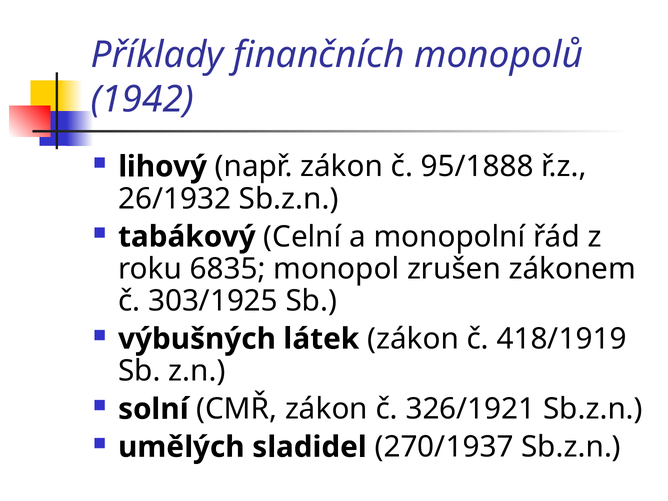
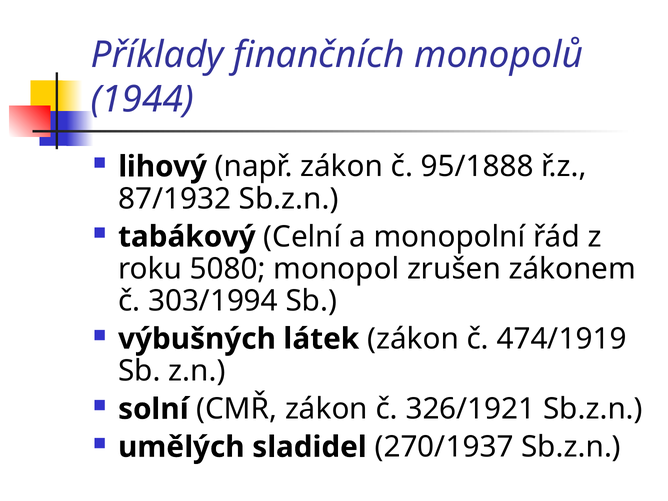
1942: 1942 -> 1944 (142, 99)
26/1932: 26/1932 -> 87/1932 (175, 199)
6835: 6835 -> 5080 (228, 269)
303/1925: 303/1925 -> 303/1994 (213, 301)
418/1919: 418/1919 -> 474/1919 (562, 339)
